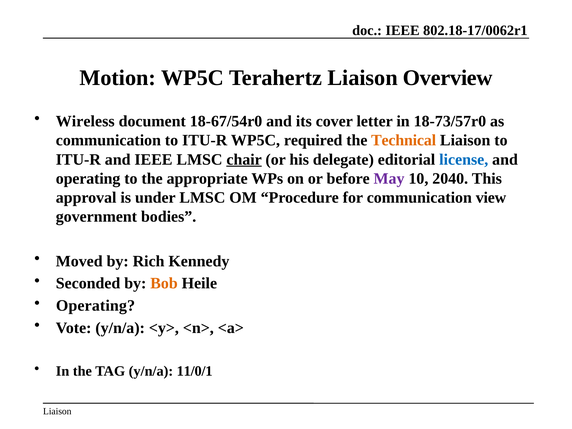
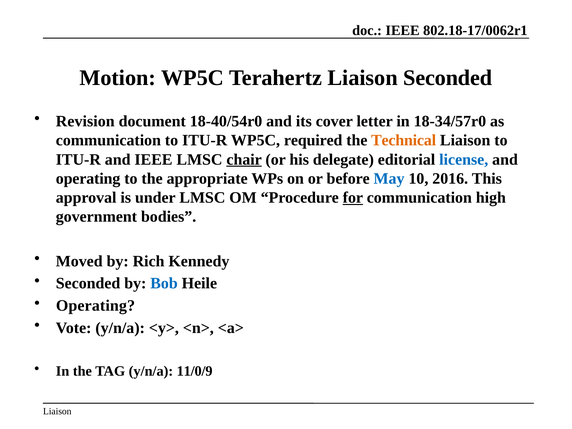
Liaison Overview: Overview -> Seconded (448, 78)
Wireless: Wireless -> Revision (85, 121)
18-67/54r0: 18-67/54r0 -> 18-40/54r0 (226, 121)
18-73/57r0: 18-73/57r0 -> 18-34/57r0 (450, 121)
May colour: purple -> blue (389, 179)
2040: 2040 -> 2016 (450, 179)
for underline: none -> present (353, 198)
view: view -> high (491, 198)
Bob colour: orange -> blue (164, 283)
11/0/1: 11/0/1 -> 11/0/9 (195, 371)
